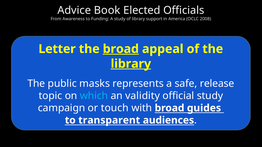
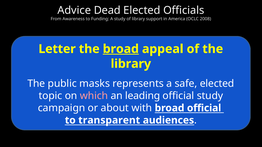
Book: Book -> Dead (107, 10)
library underline: present -> none (131, 64)
safe release: release -> elected (217, 84)
which colour: light blue -> pink (94, 96)
validity: validity -> leading (143, 96)
touch: touch -> about (115, 108)
broad guides: guides -> official (204, 108)
